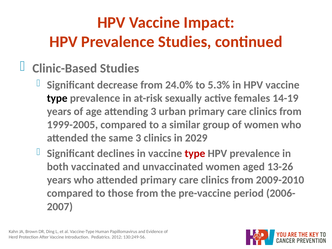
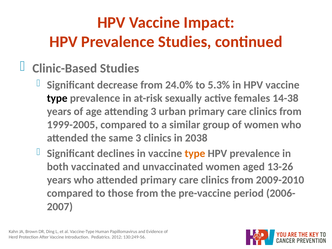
14-19: 14-19 -> 14-38 (286, 98)
2029: 2029 -> 2038 (196, 138)
type colour: red -> orange (195, 153)
